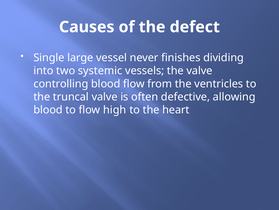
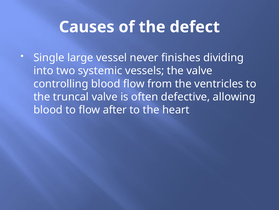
high: high -> after (115, 110)
